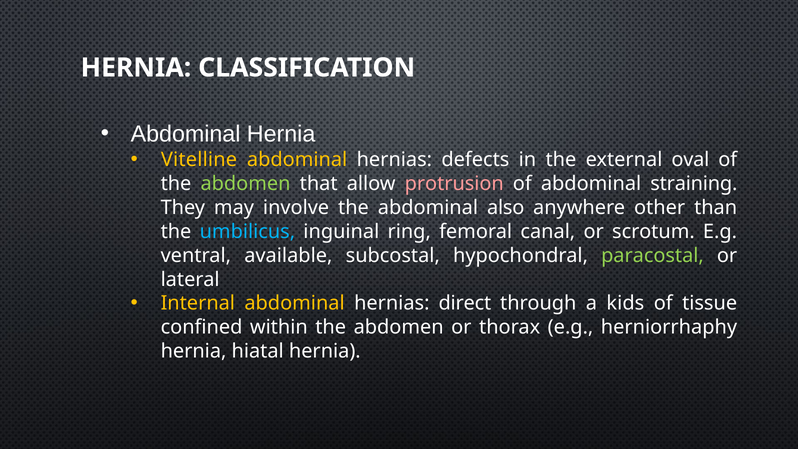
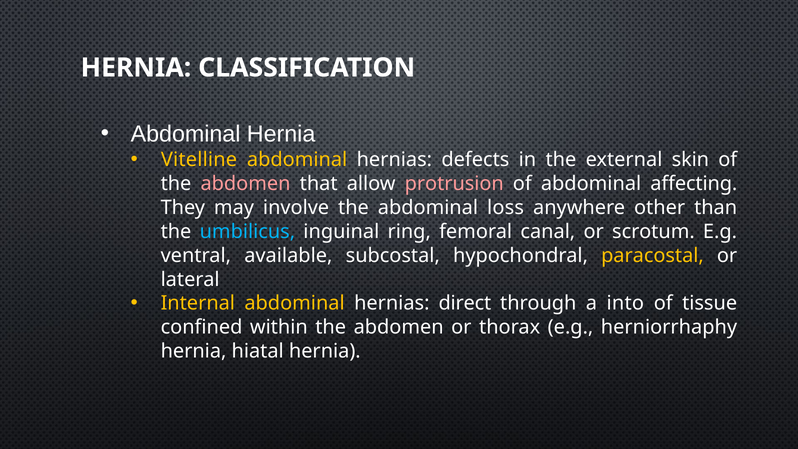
oval: oval -> skin (690, 160)
abdomen colour: light green -> pink (246, 184)
straining: straining -> affecting (694, 184)
also: also -> loss (506, 208)
paracostal colour: light green -> yellow (652, 255)
kids: kids -> into (625, 303)
